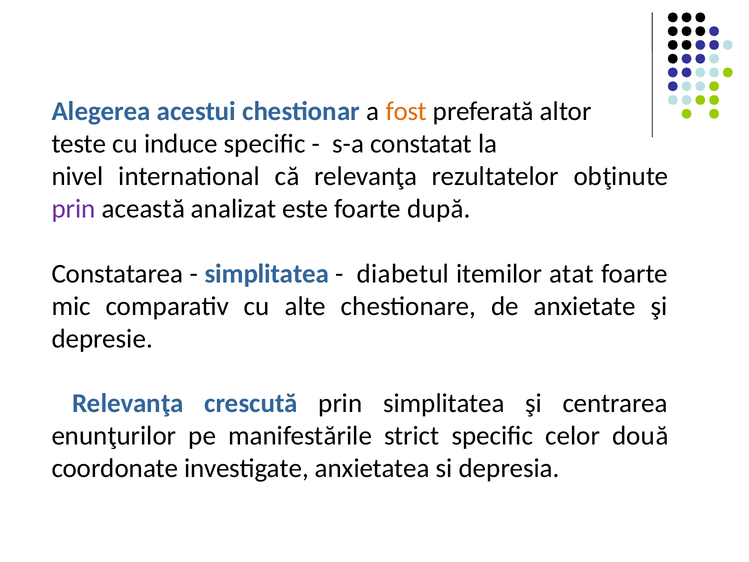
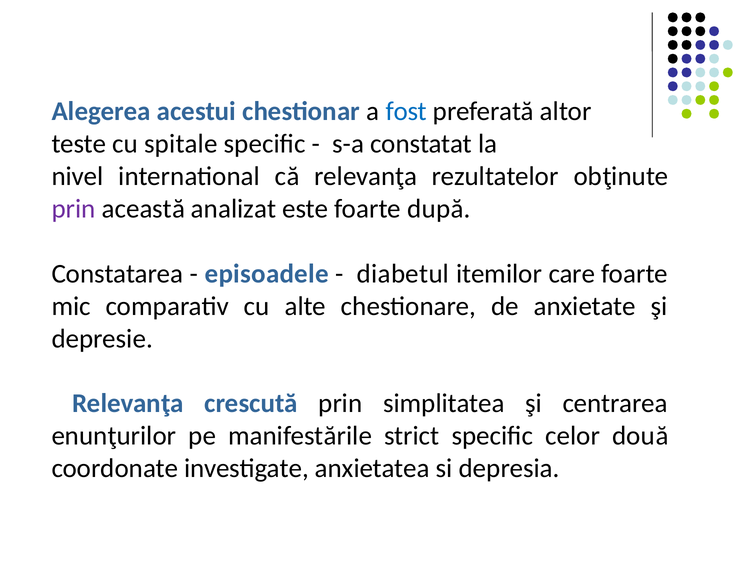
fost colour: orange -> blue (406, 111)
induce: induce -> spitale (181, 144)
simplitatea: simplitatea -> episoadele (267, 274)
atat: atat -> care (572, 274)
